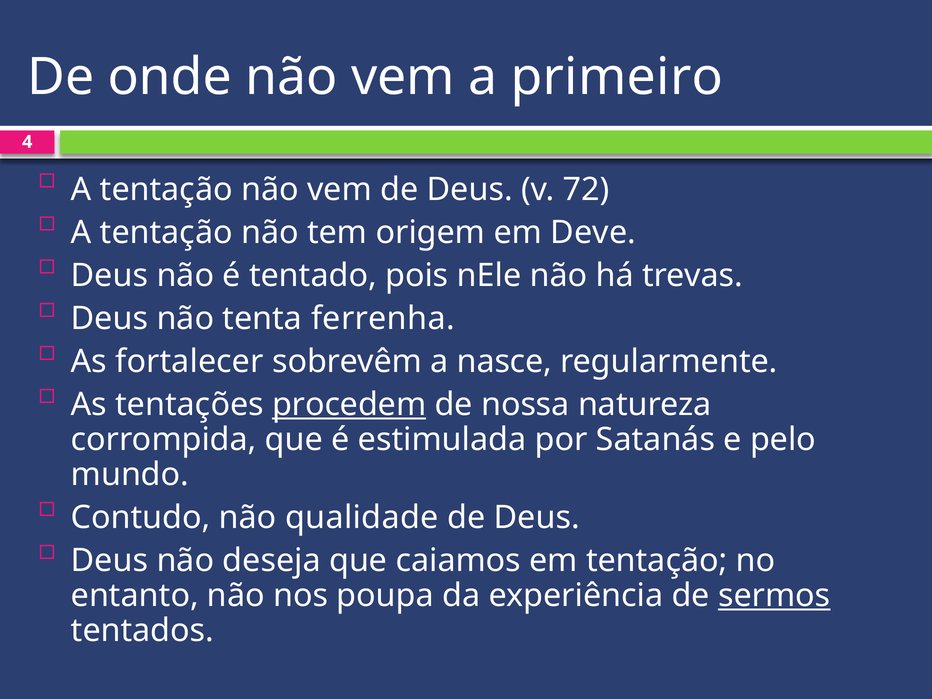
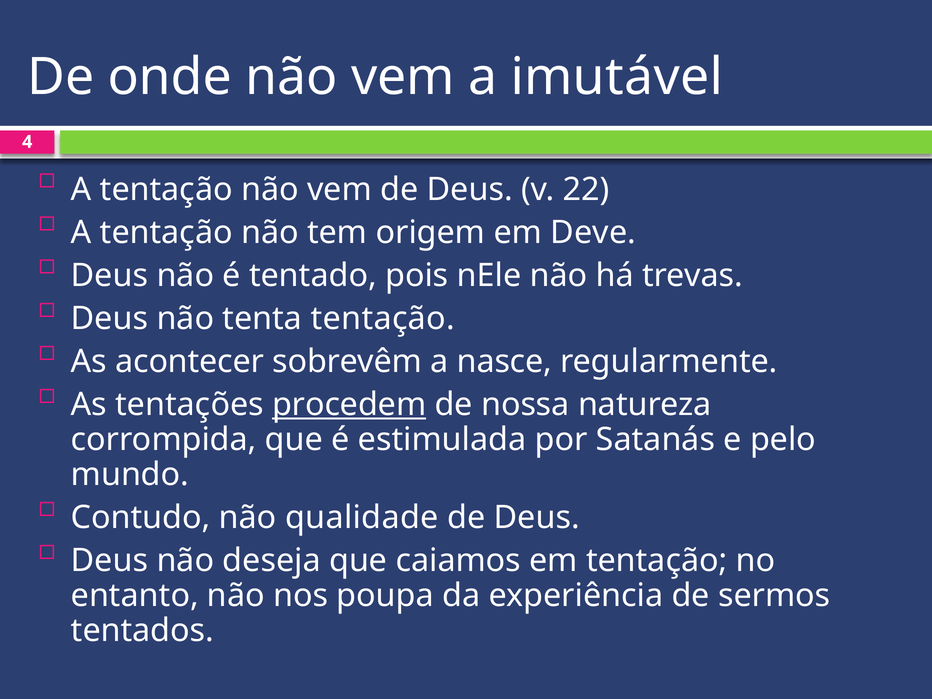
primeiro: primeiro -> imutável (617, 77)
72: 72 -> 22 (586, 189)
tenta ferrenha: ferrenha -> tentação (383, 319)
fortalecer: fortalecer -> acontecer (190, 362)
sermos underline: present -> none (774, 596)
